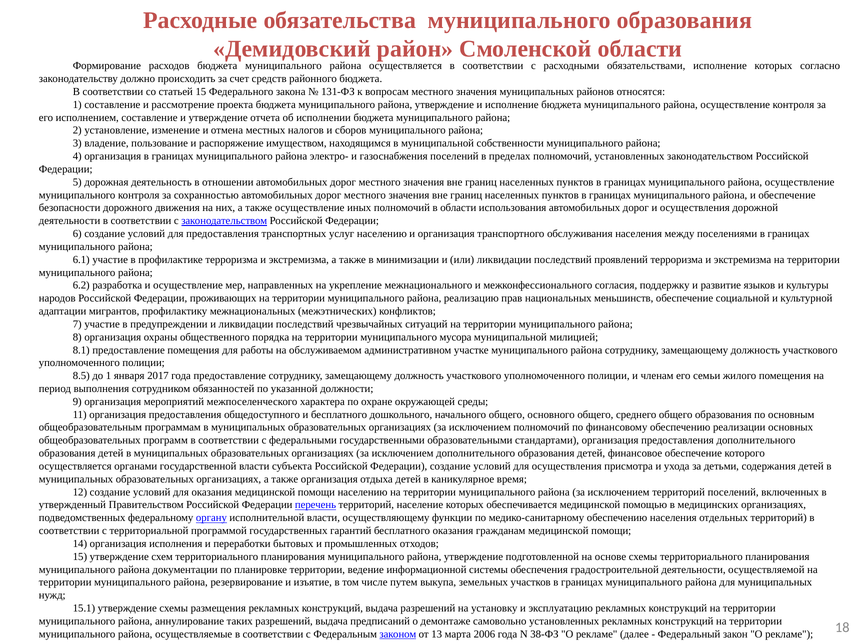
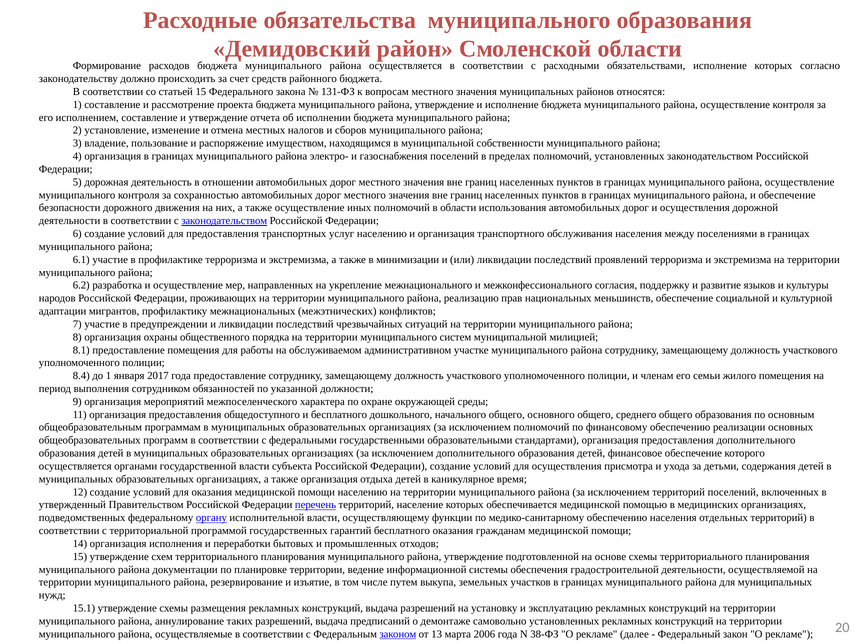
мусора: мусора -> систем (455, 337)
8.5: 8.5 -> 8.4 (81, 375)
18: 18 -> 20 (842, 627)
